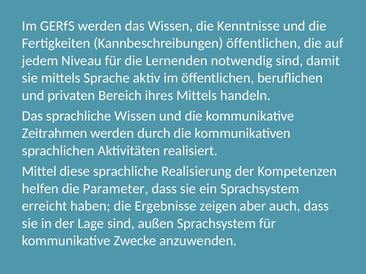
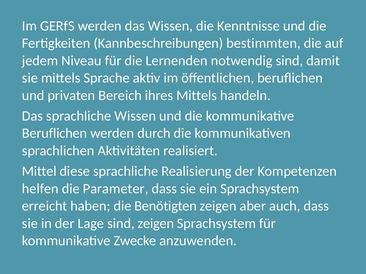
Kannbeschreibungen öffentlichen: öffentlichen -> bestimmten (263, 43)
Zeitrahmen: Zeitrahmen -> Beruflichen (55, 134)
Ergebnisse: Ergebnisse -> Benötigten (166, 206)
sind außen: außen -> zeigen (156, 224)
